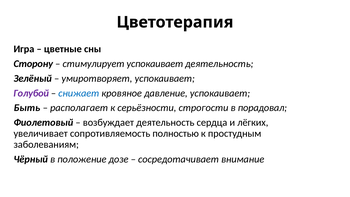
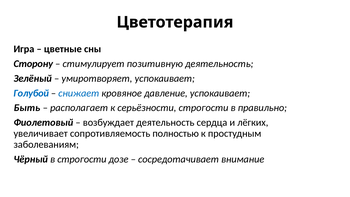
стимулирует успокаивает: успокаивает -> позитивную (155, 64)
Голубой colour: purple -> blue (31, 93)
порадовал: порадовал -> правильно (262, 108)
в положение: положение -> строгости (82, 159)
